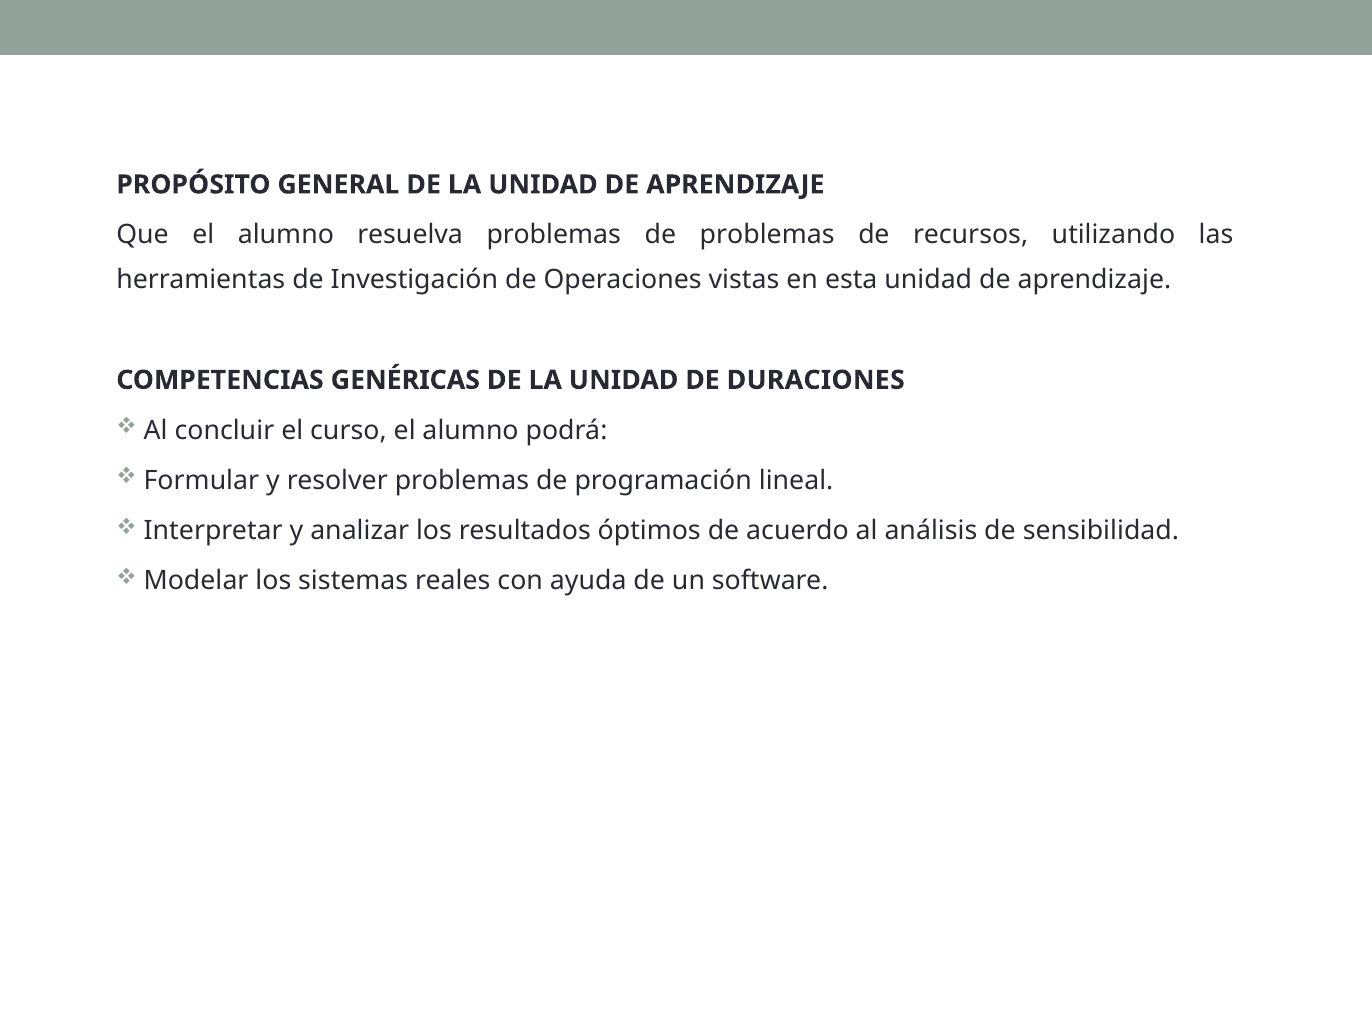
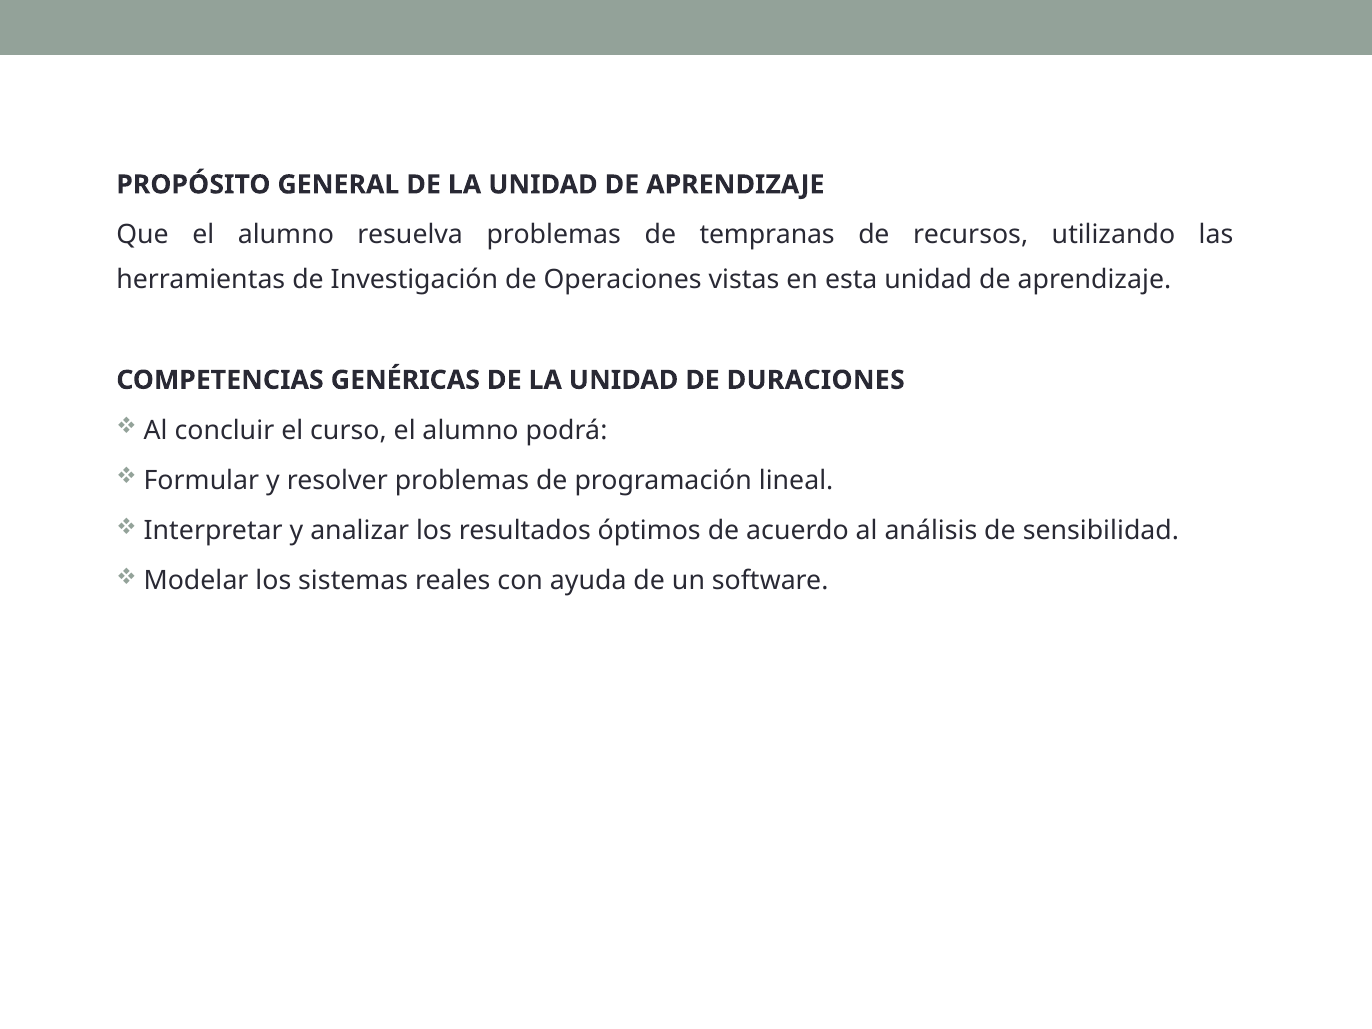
de problemas: problemas -> tempranas (767, 235)
